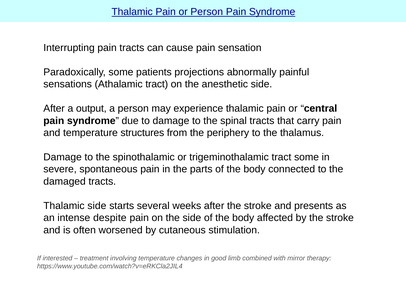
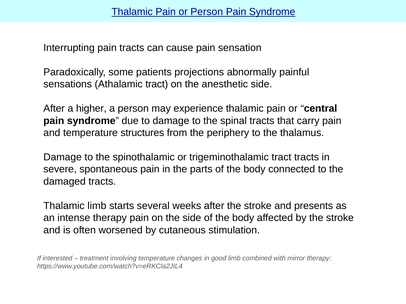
output: output -> higher (91, 109)
tract some: some -> tracts (307, 157)
Thalamic side: side -> limb (97, 206)
intense despite: despite -> therapy (110, 218)
